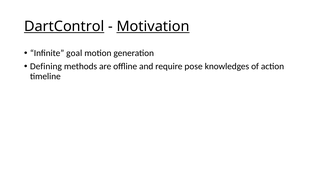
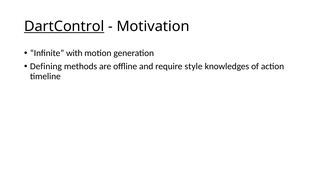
Motivation underline: present -> none (153, 27)
goal: goal -> with (74, 53)
pose: pose -> style (194, 67)
